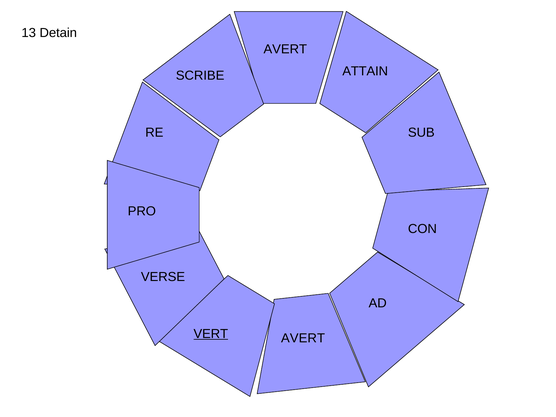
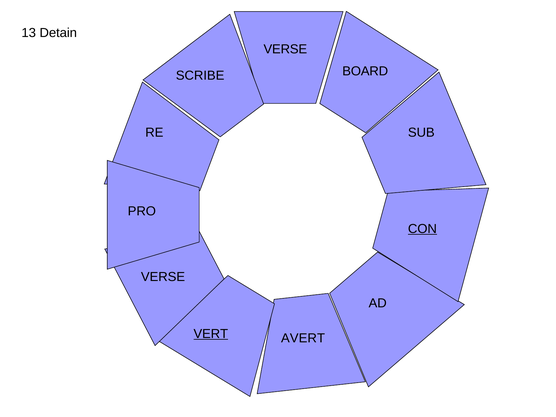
AVERT: AVERT -> VERSE (285, 49)
ATTAIN: ATTAIN -> BOARD (365, 71)
CON underline: none -> present (422, 229)
